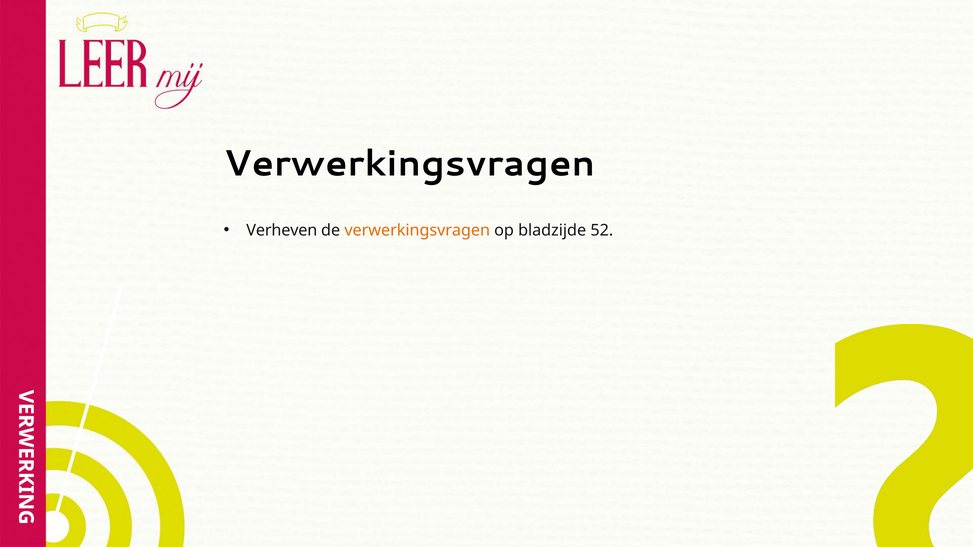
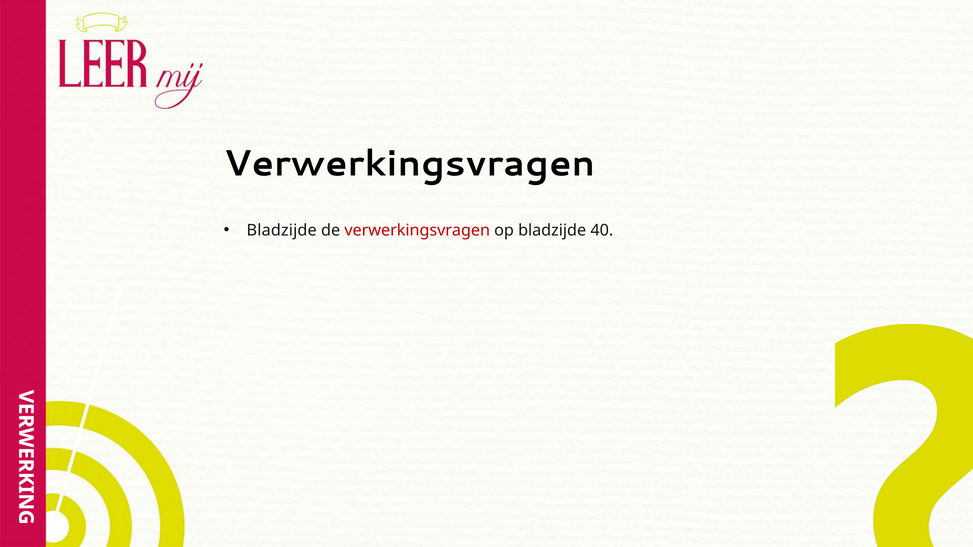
Verheven: Verheven -> Bladzijde (282, 230)
verwerkingsvragen colour: orange -> red (417, 230)
52: 52 -> 40 (602, 230)
